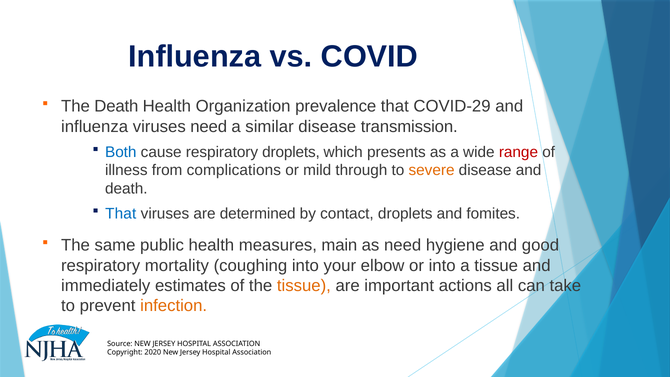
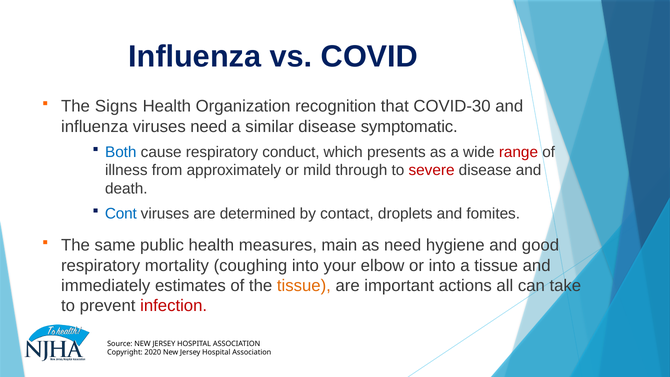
The Death: Death -> Signs (116, 106)
prevalence: prevalence -> recognition (336, 106)
COVID-29: COVID-29 -> COVID-30 (452, 106)
transmission: transmission -> symptomatic (409, 126)
respiratory droplets: droplets -> conduct (291, 152)
complications: complications -> approximately (234, 170)
severe colour: orange -> red (432, 170)
That: That -> Cont (121, 213)
infection colour: orange -> red (174, 306)
